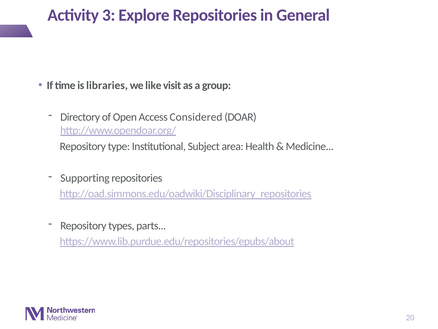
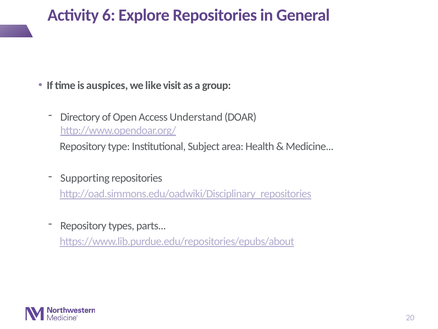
3: 3 -> 6 (109, 15)
libraries: libraries -> auspices (107, 85)
Considered: Considered -> Understand (196, 117)
